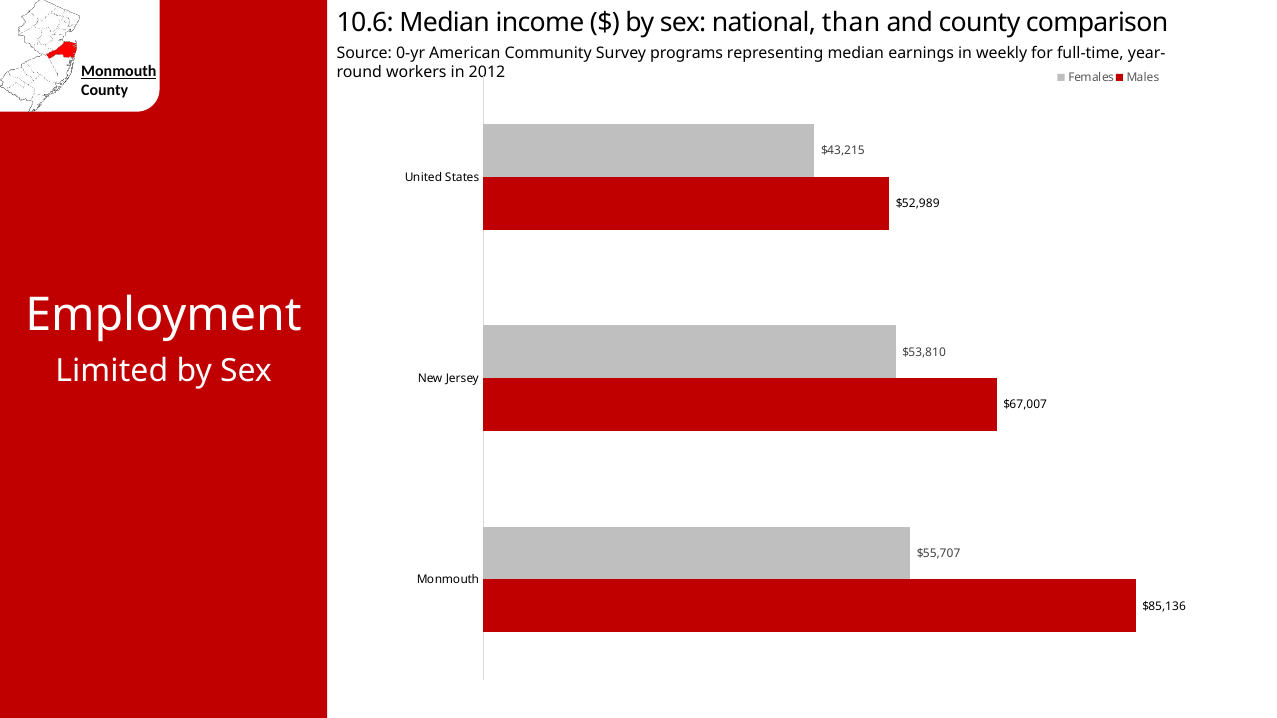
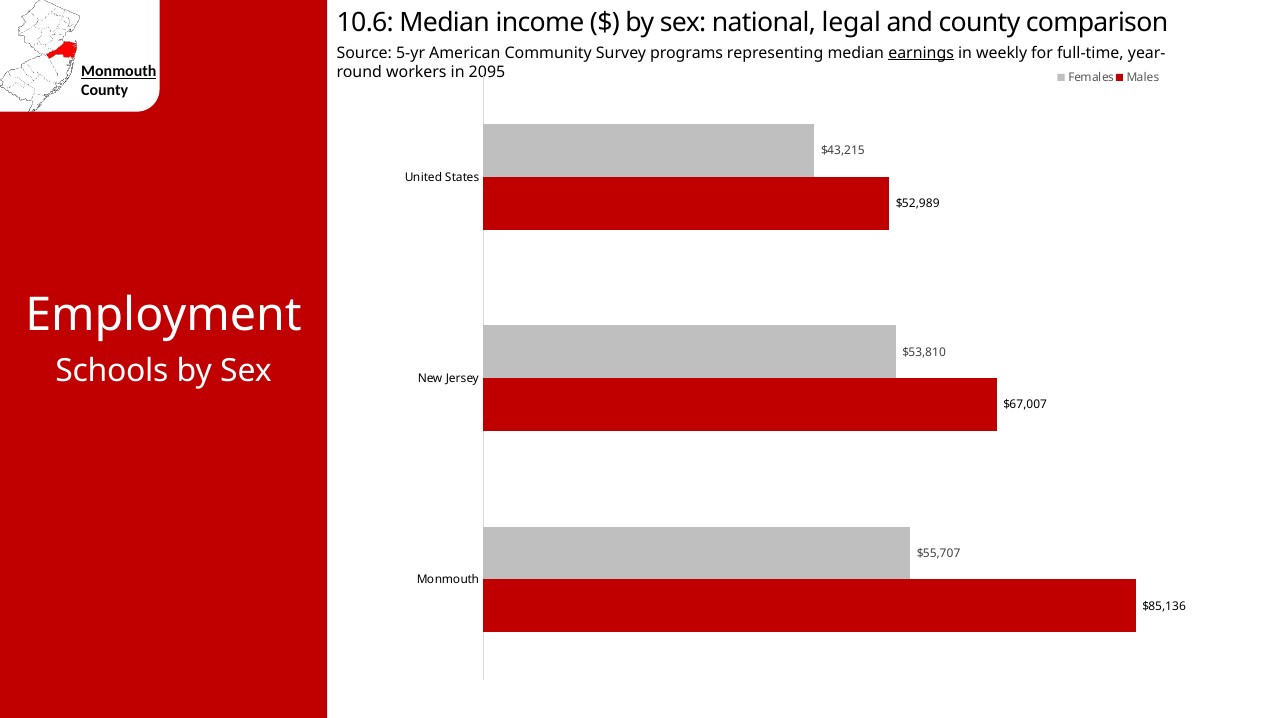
than: than -> legal (851, 23)
0-yr: 0-yr -> 5-yr (411, 53)
earnings underline: none -> present (921, 53)
2012: 2012 -> 2095 (487, 72)
Limited: Limited -> Schools (112, 372)
